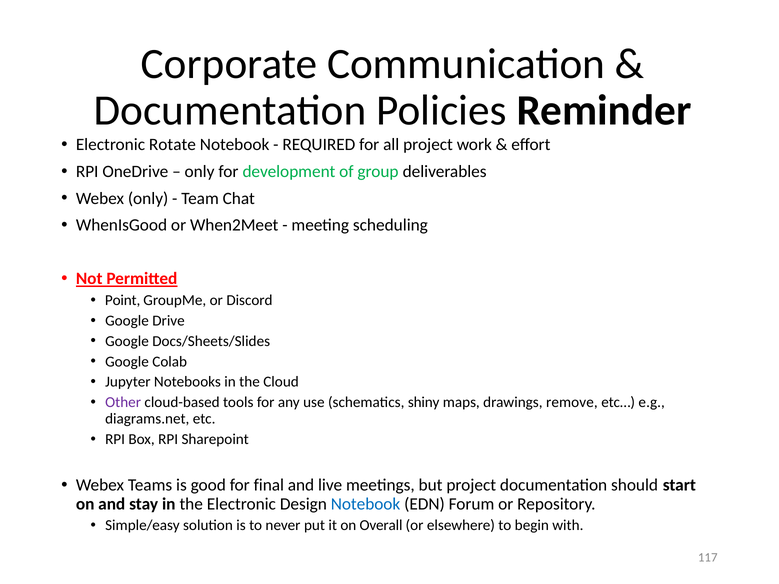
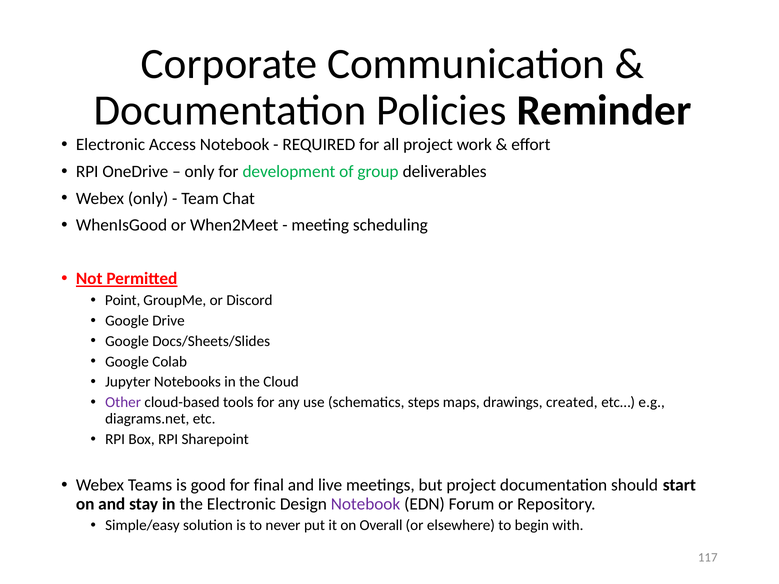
Rotate: Rotate -> Access (172, 145)
shiny: shiny -> steps (424, 403)
remove: remove -> created (572, 403)
Notebook colour: blue -> purple (366, 504)
